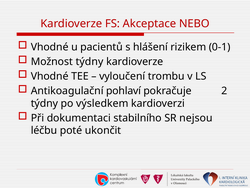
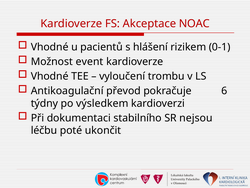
NEBO: NEBO -> NOAC (194, 24)
Možnost týdny: týdny -> event (90, 61)
pohlaví: pohlaví -> převod (123, 91)
2: 2 -> 6 (224, 91)
